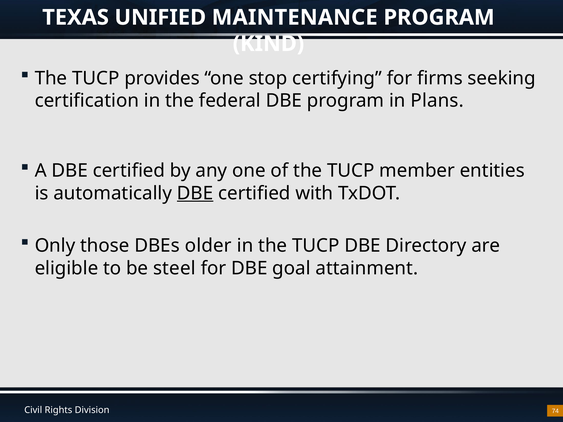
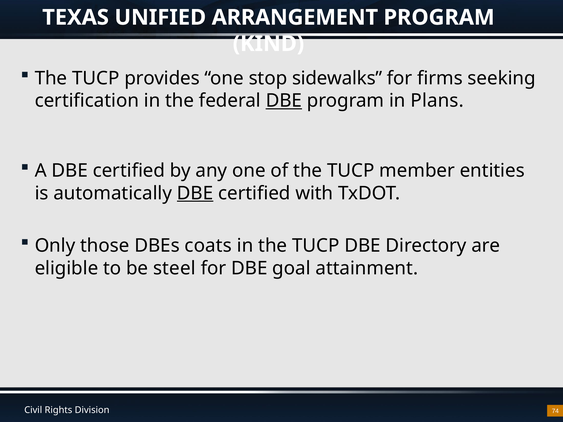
MAINTENANCE: MAINTENANCE -> ARRANGEMENT (295, 17)
certifying: certifying -> sidewalks (337, 78)
DBE underline: none -> present (284, 101)
older: older -> coats (208, 246)
